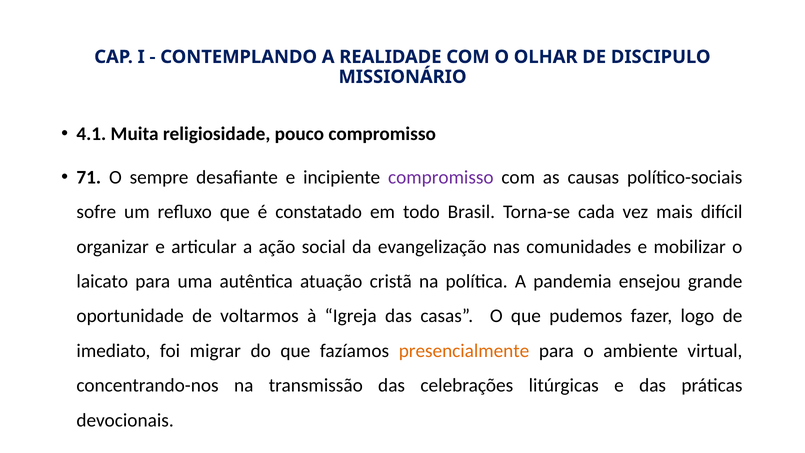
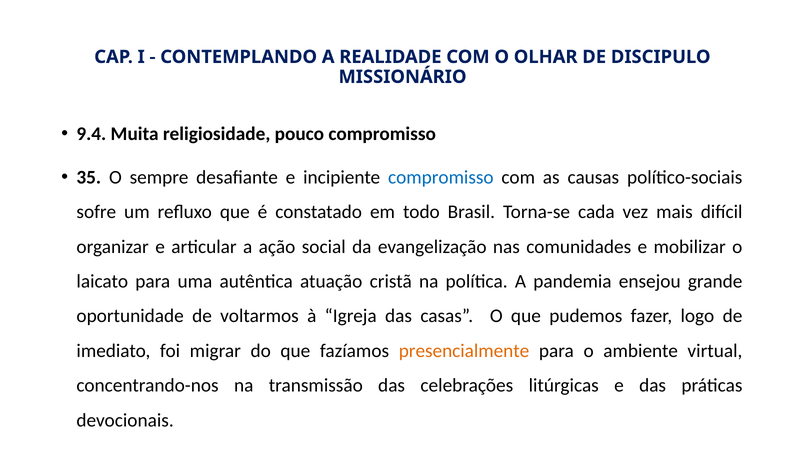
4.1: 4.1 -> 9.4 (91, 134)
71: 71 -> 35 (89, 177)
compromisso colour: purple -> blue (441, 177)
